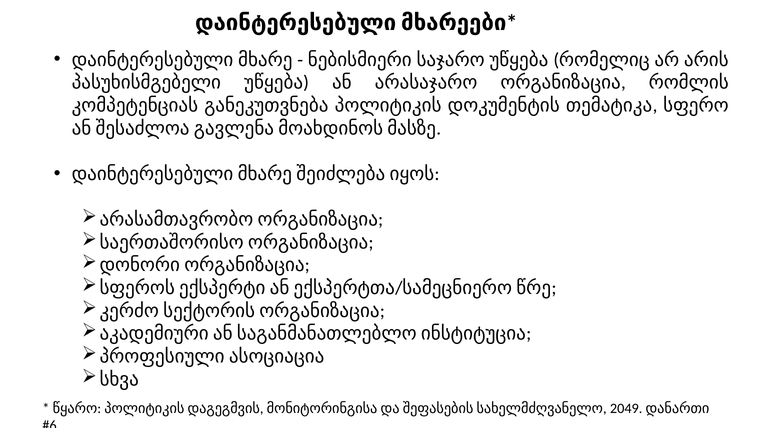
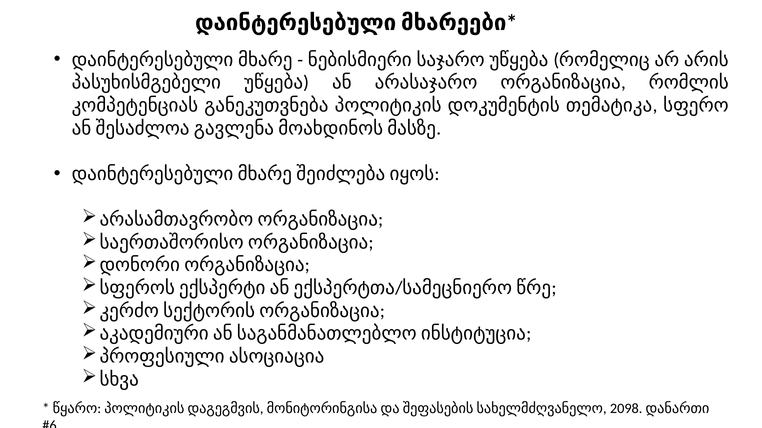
2049: 2049 -> 2098 (626, 409)
